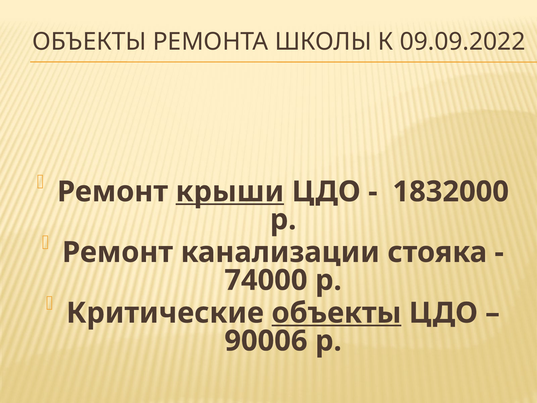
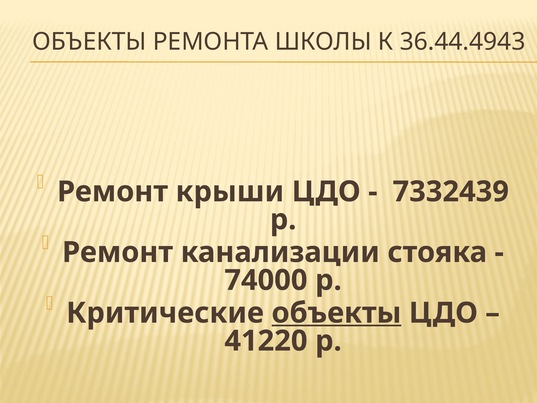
09.09.2022: 09.09.2022 -> 36.44.4943 (463, 42)
крыши underline: present -> none (230, 192)
1832000: 1832000 -> 7332439 (451, 192)
90006: 90006 -> 41220 (266, 341)
